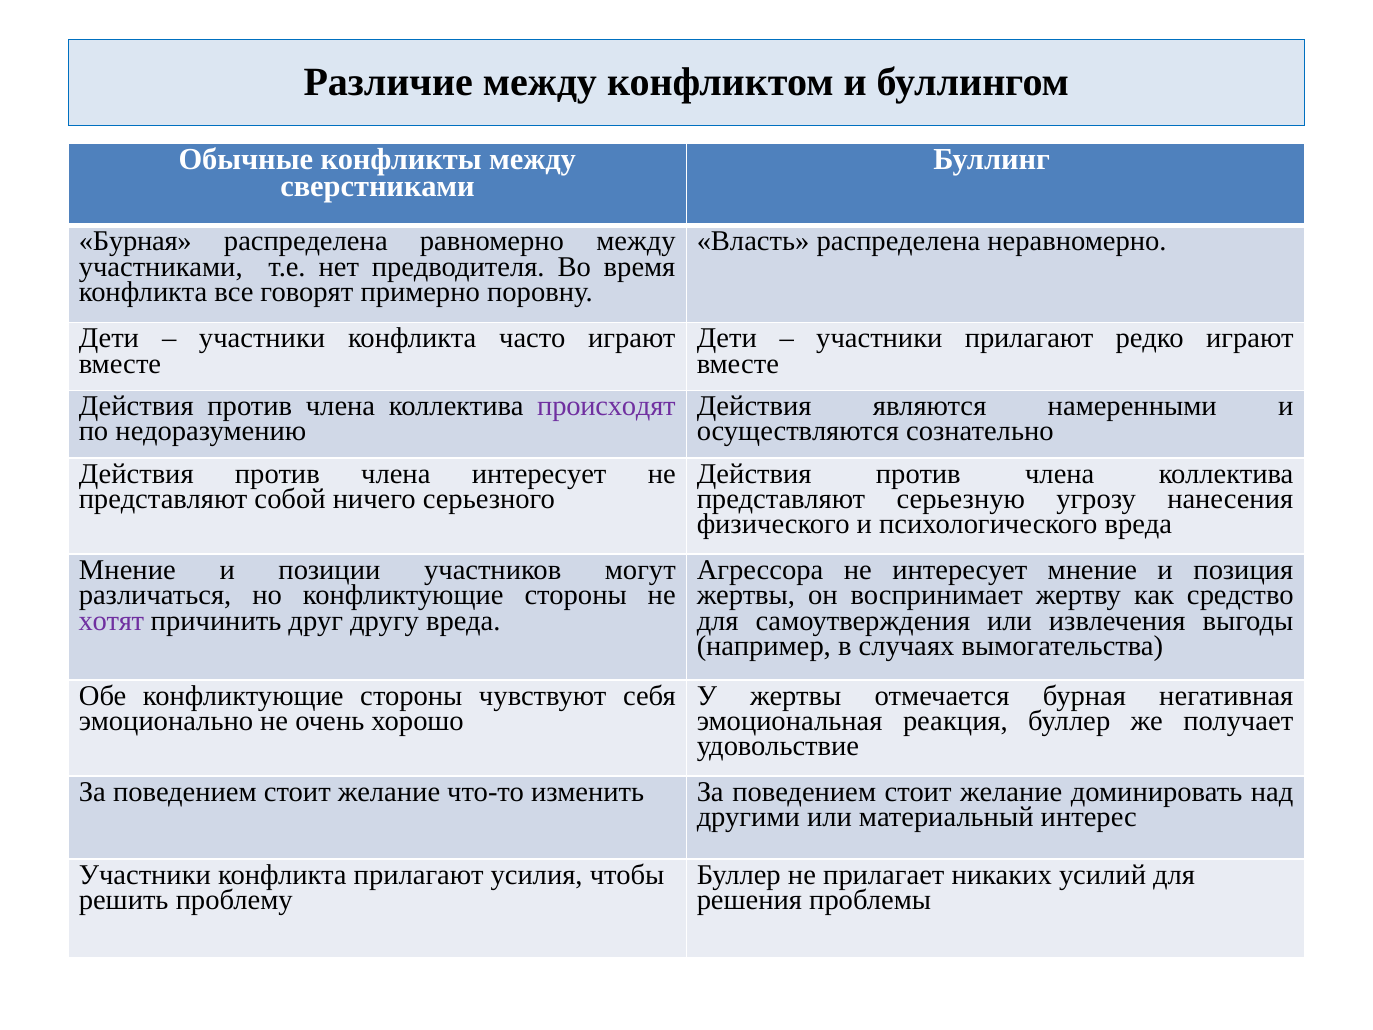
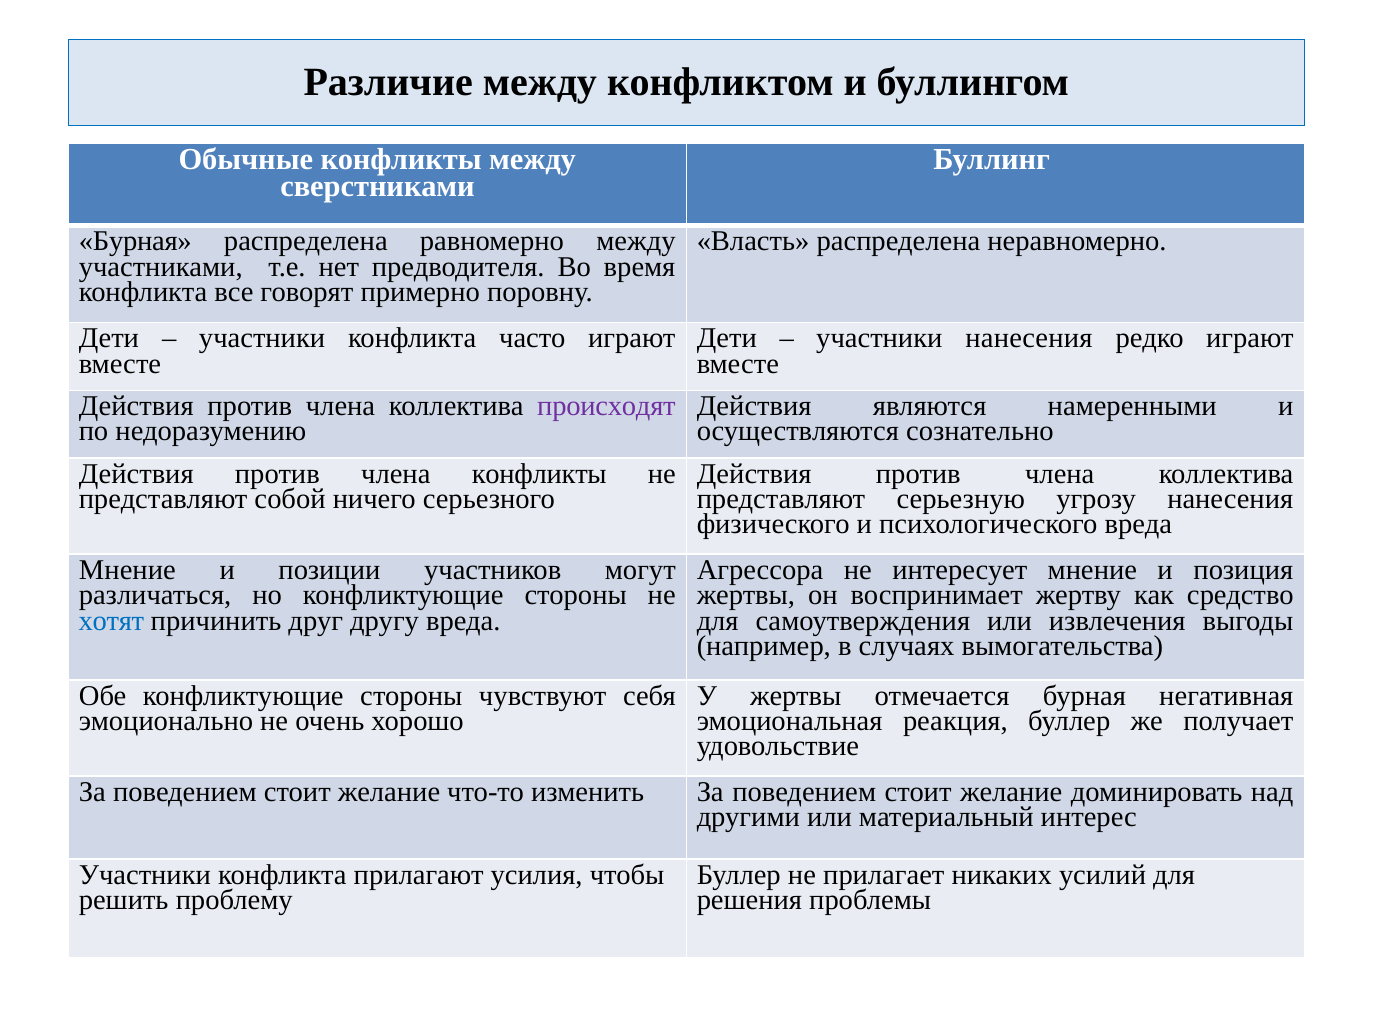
участники прилагают: прилагают -> нанесения (1029, 338)
члена интересует: интересует -> конфликты (539, 474)
хотят colour: purple -> blue (111, 621)
